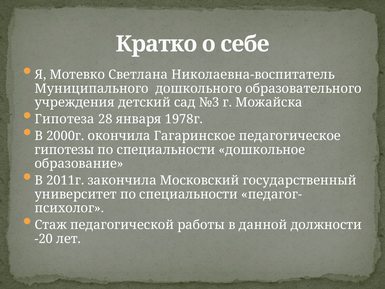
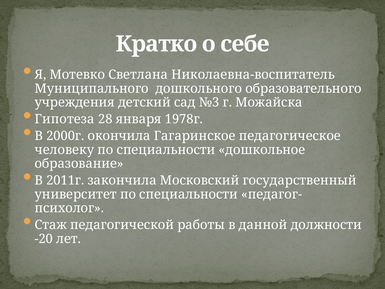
гипотезы: гипотезы -> человеку (64, 150)
